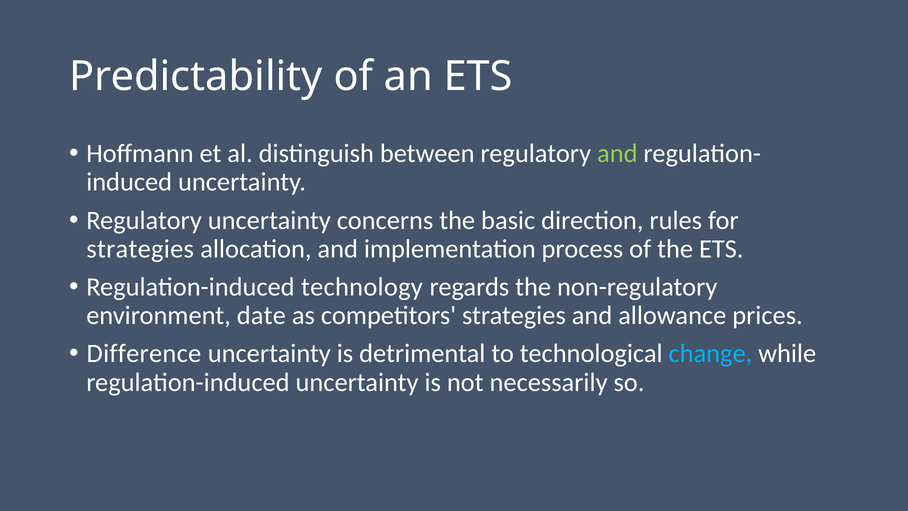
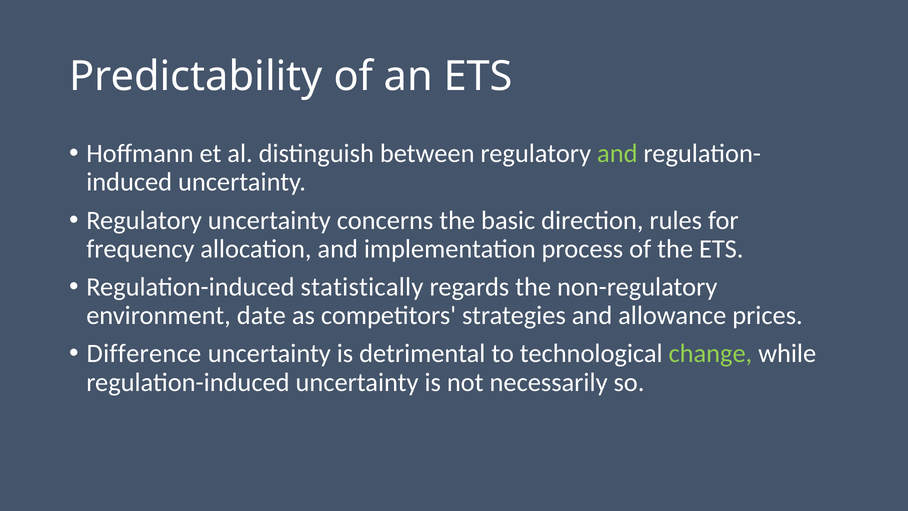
strategies: strategies -> frequency (140, 249)
technology: technology -> statistically (362, 287)
change colour: light blue -> light green (710, 354)
